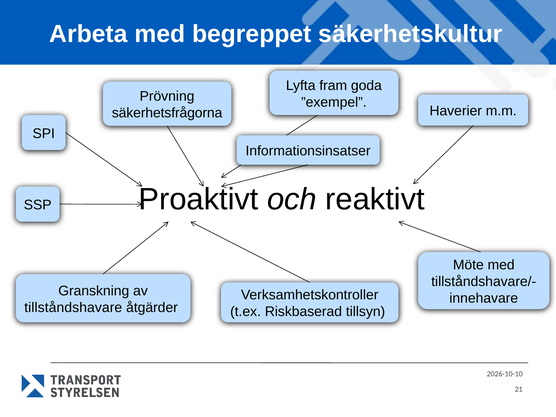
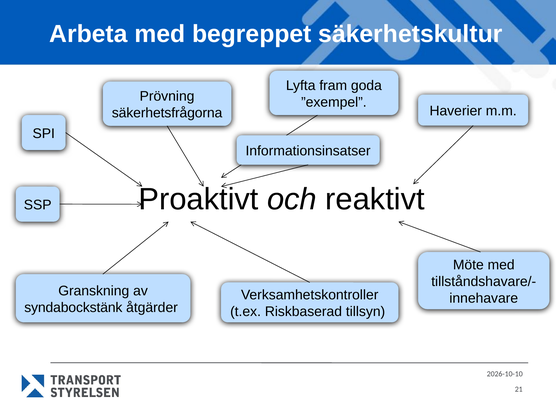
tillståndshavare: tillståndshavare -> syndabockstänk (73, 308)
